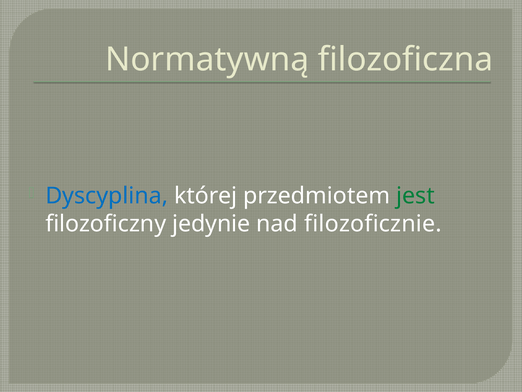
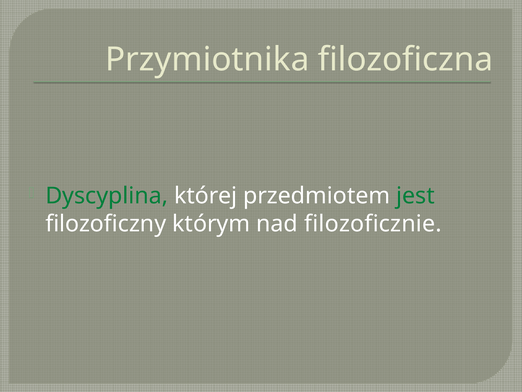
Normatywną: Normatywną -> Przymiotnika (207, 59)
Dyscyplina colour: blue -> green (107, 196)
jedynie: jedynie -> którym (211, 224)
